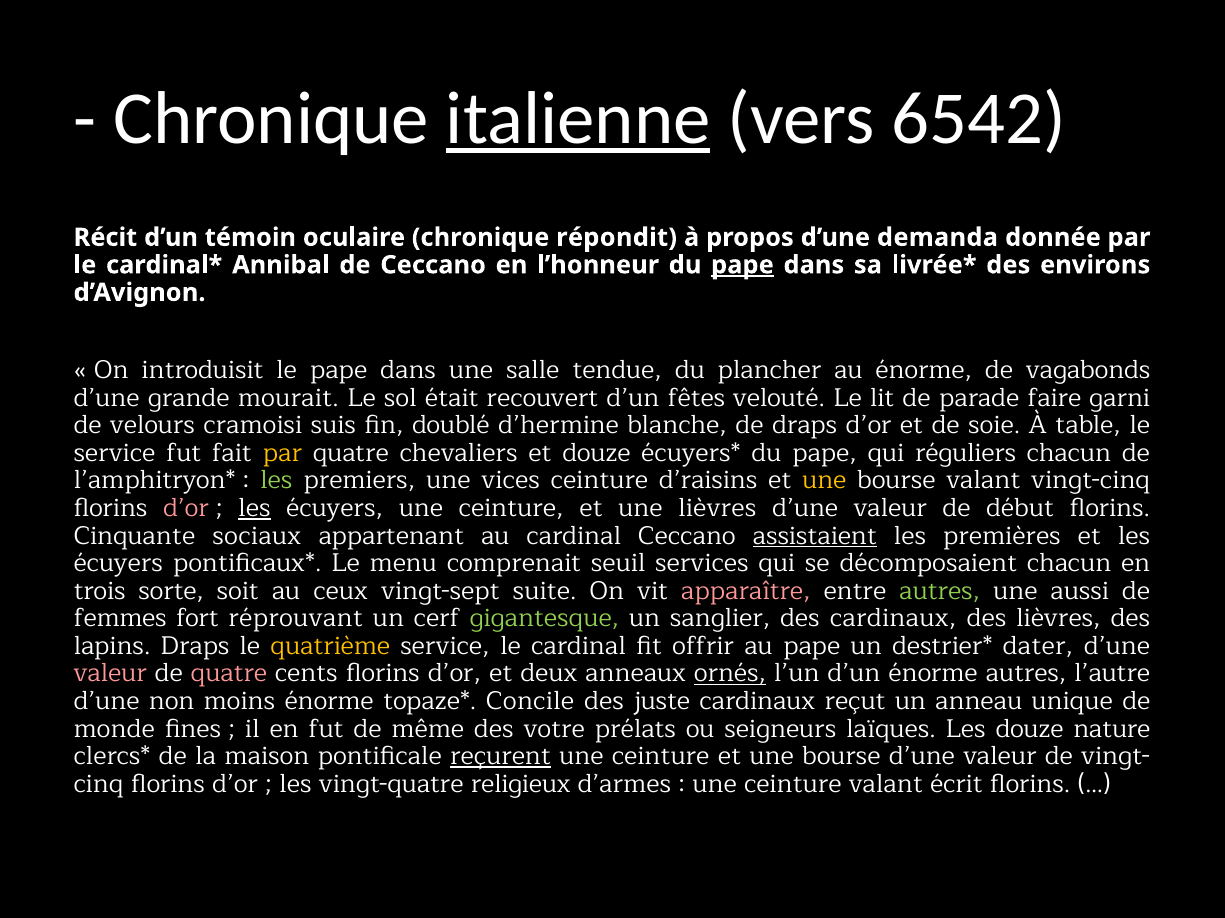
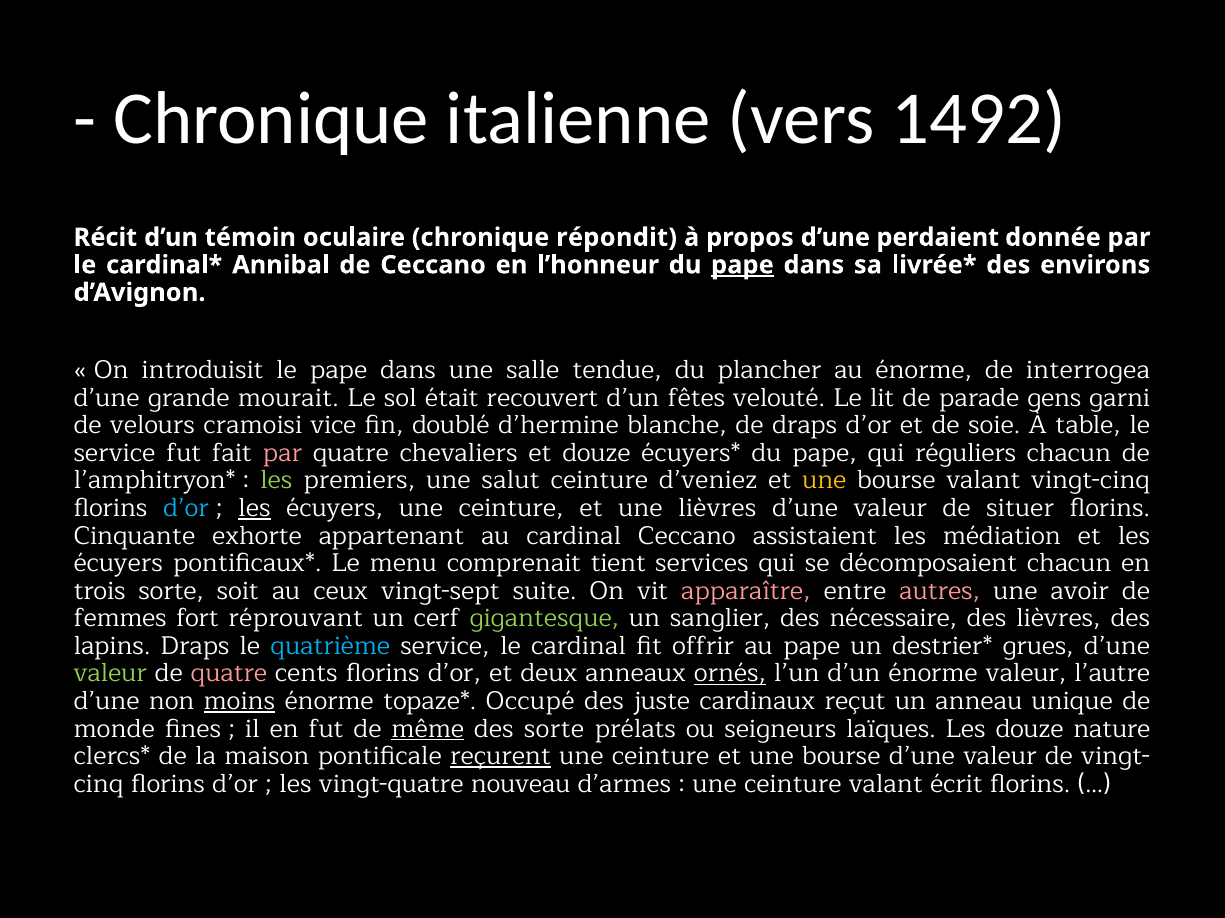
italienne underline: present -> none (578, 119)
6542: 6542 -> 1492 (979, 119)
demanda: demanda -> perdaient (938, 238)
vagabonds: vagabonds -> interrogea (1088, 371)
faire: faire -> gens (1054, 398)
suis: suis -> vice (333, 426)
par colour: yellow -> pink (282, 453)
vices: vices -> salut (511, 481)
d’raisins: d’raisins -> d’veniez (708, 481)
d’or colour: pink -> light blue (186, 508)
début: début -> situer (1020, 508)
sociaux: sociaux -> exhorte (257, 536)
assistaient underline: present -> none (815, 536)
premières: premières -> médiation (1002, 536)
seuil: seuil -> tient (618, 564)
autres colour: light green -> pink (940, 591)
aussi: aussi -> avoir (1080, 591)
des cardinaux: cardinaux -> nécessaire (893, 619)
quatrième colour: yellow -> light blue (330, 646)
dater: dater -> grues (1038, 646)
valeur colour: pink -> light green (110, 674)
énorme autres: autres -> valeur (1026, 674)
moins underline: none -> present (239, 702)
Concile: Concile -> Occupé (530, 702)
même underline: none -> present (428, 729)
des votre: votre -> sorte (554, 729)
religieux: religieux -> nouveau (521, 784)
